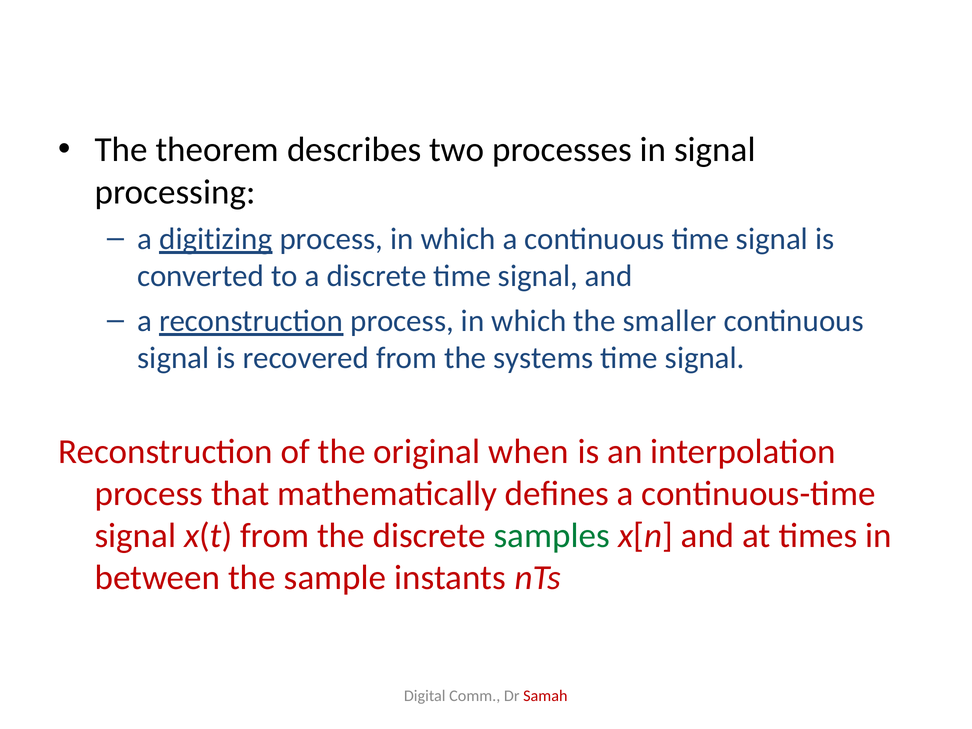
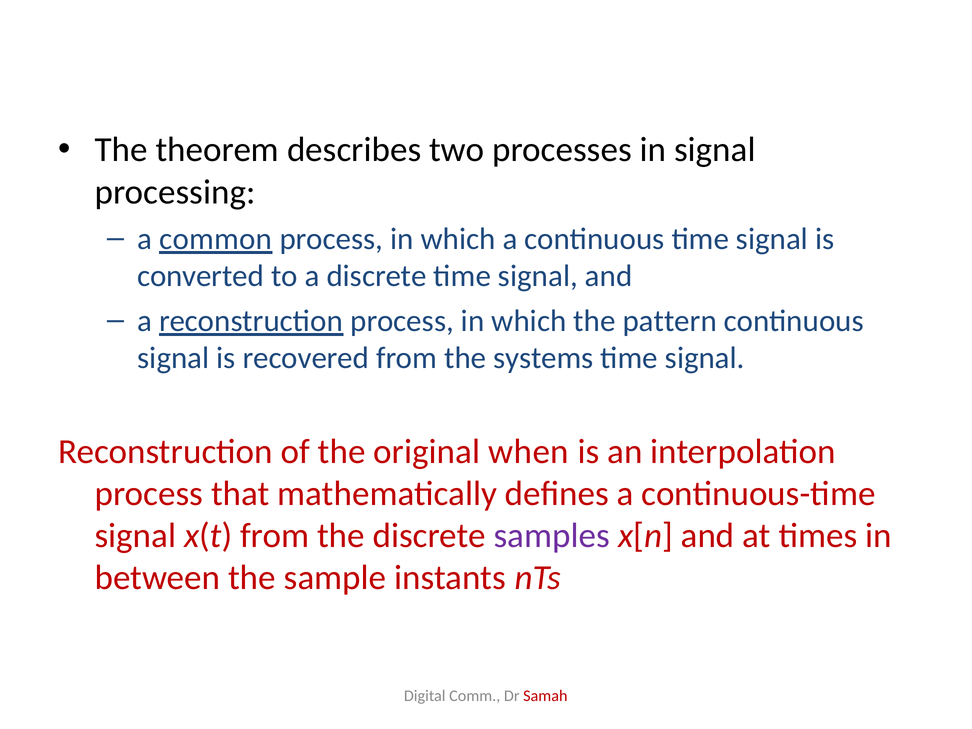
digitizing: digitizing -> common (216, 239)
smaller: smaller -> pattern (670, 321)
samples colour: green -> purple (552, 536)
